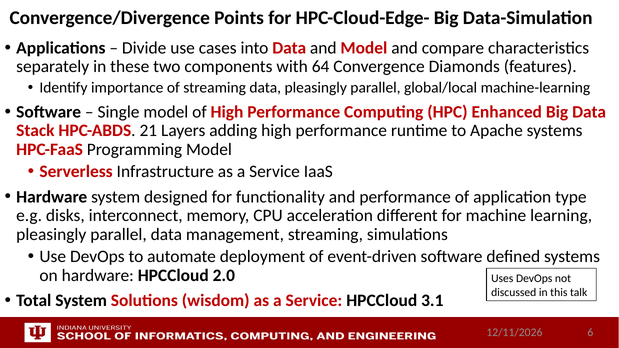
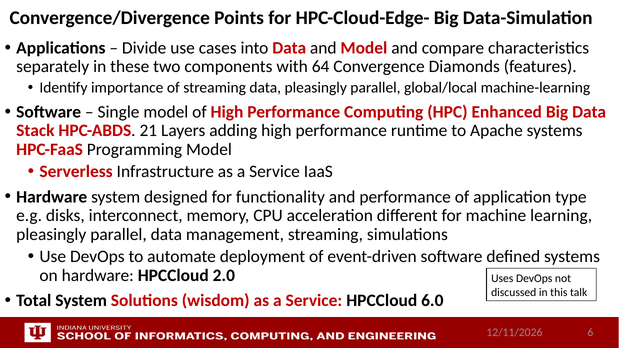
3.1: 3.1 -> 6.0 (432, 301)
